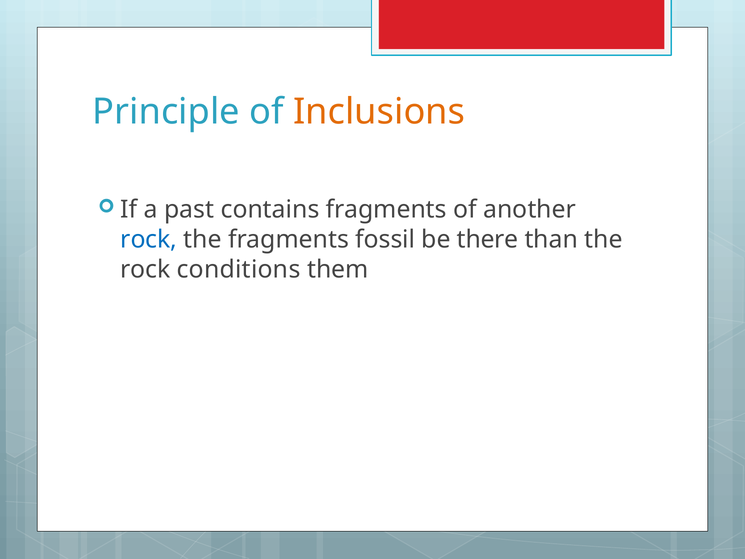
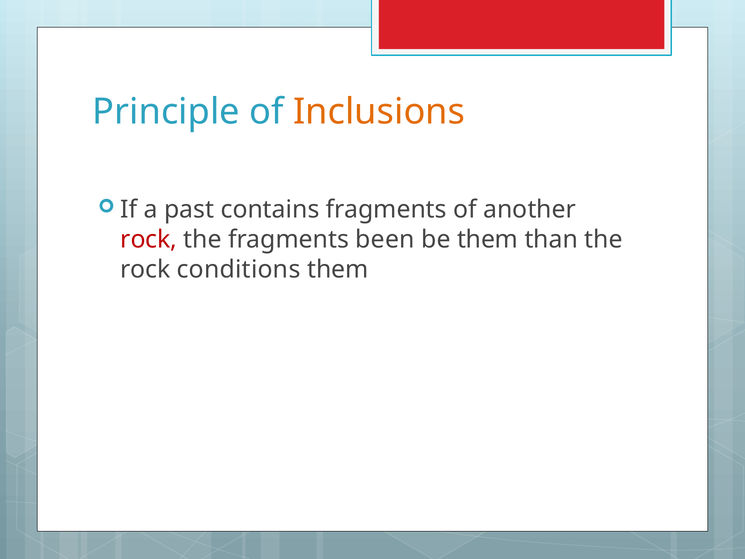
rock colour: blue -> red (149, 239)
fossil: fossil -> been (385, 239)
be there: there -> them (488, 239)
